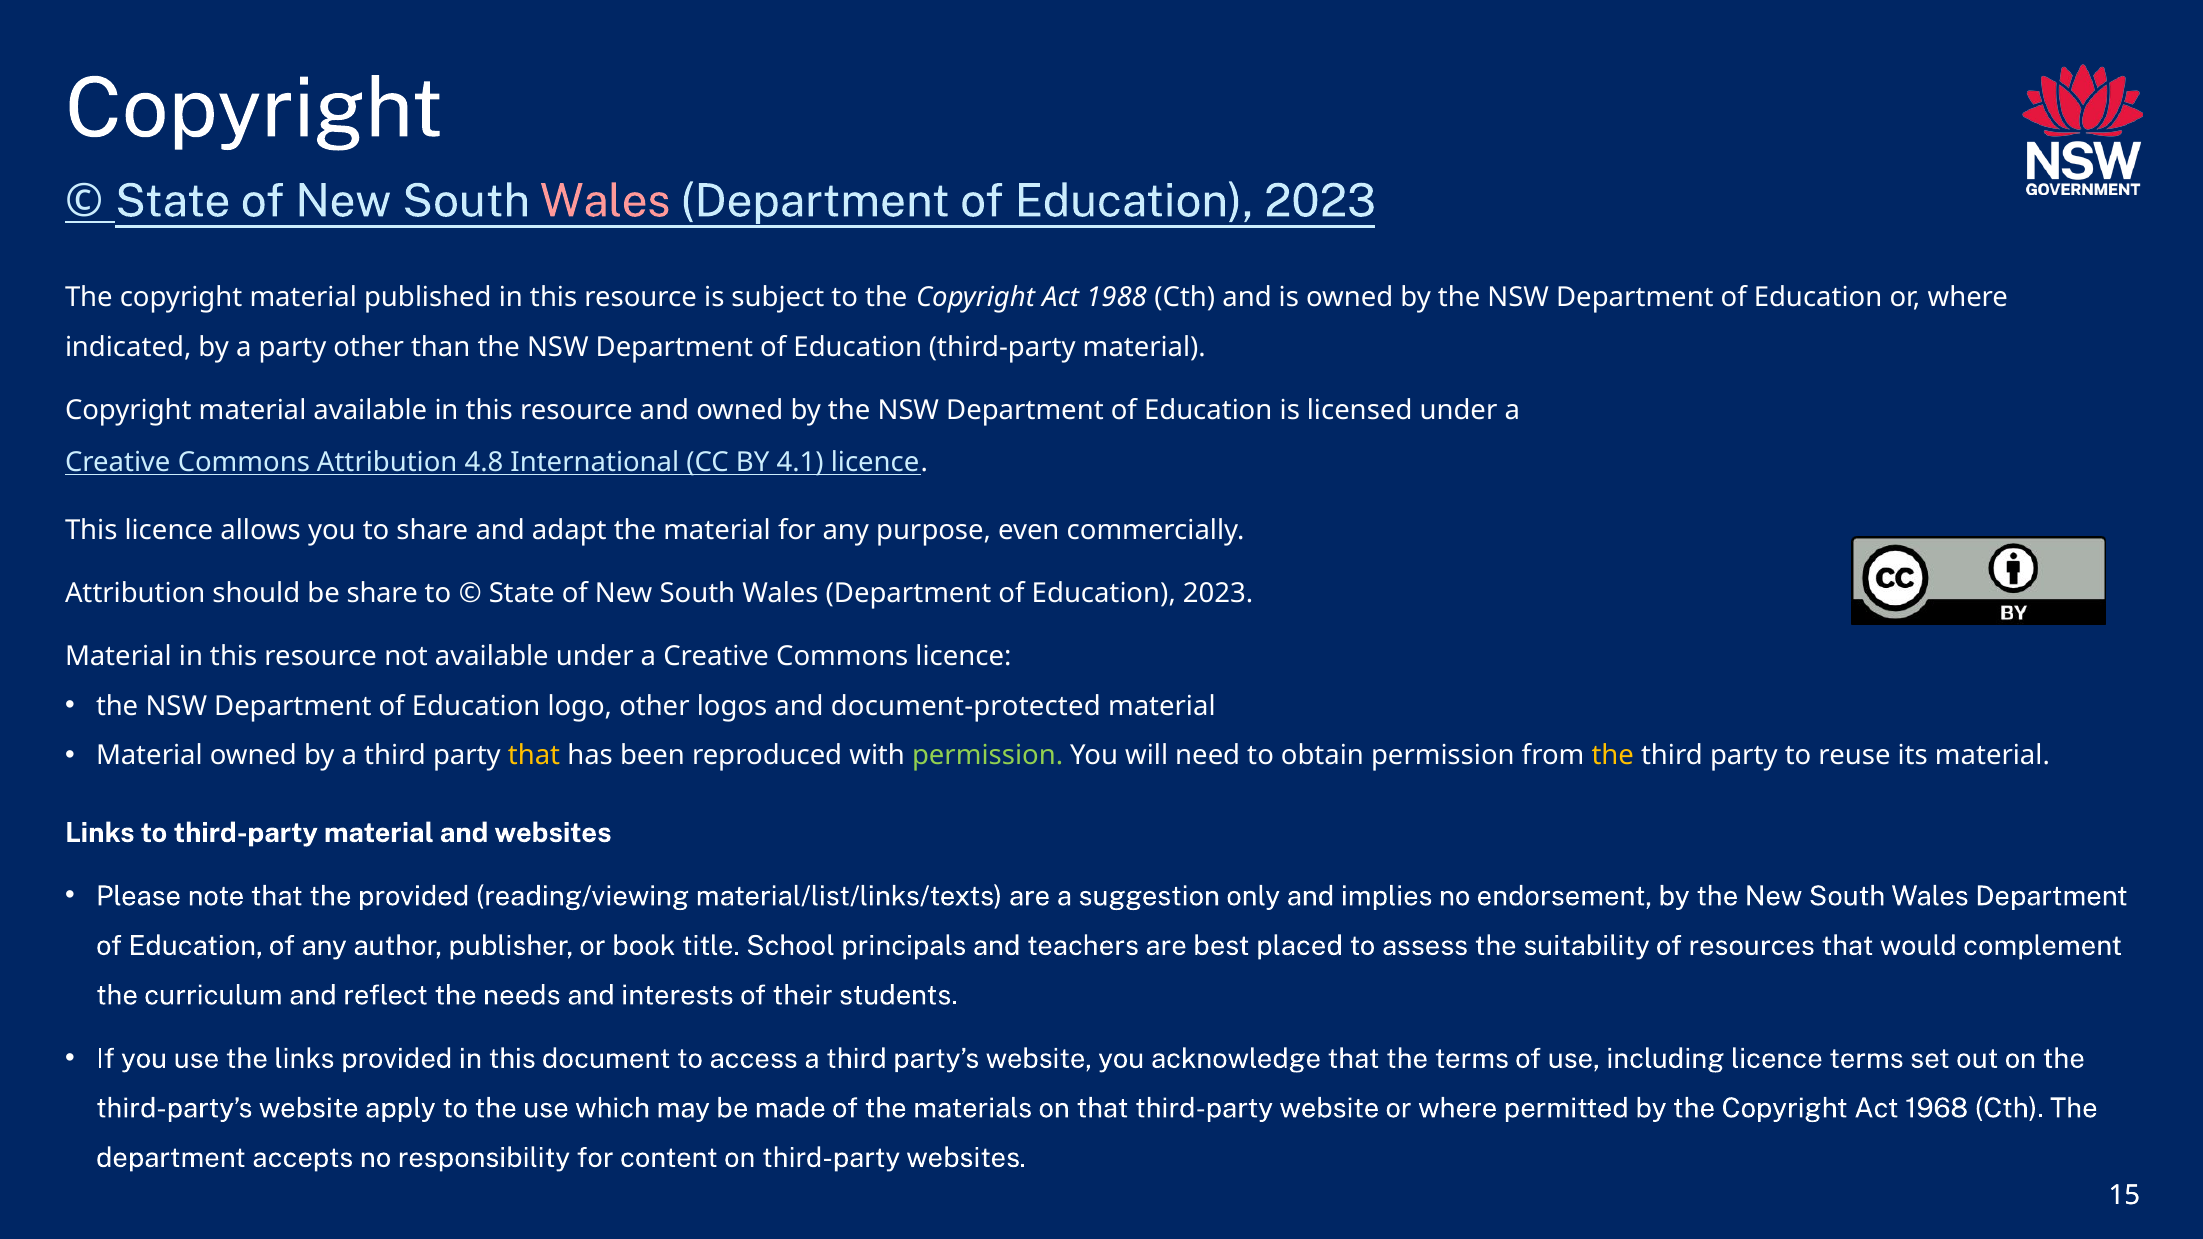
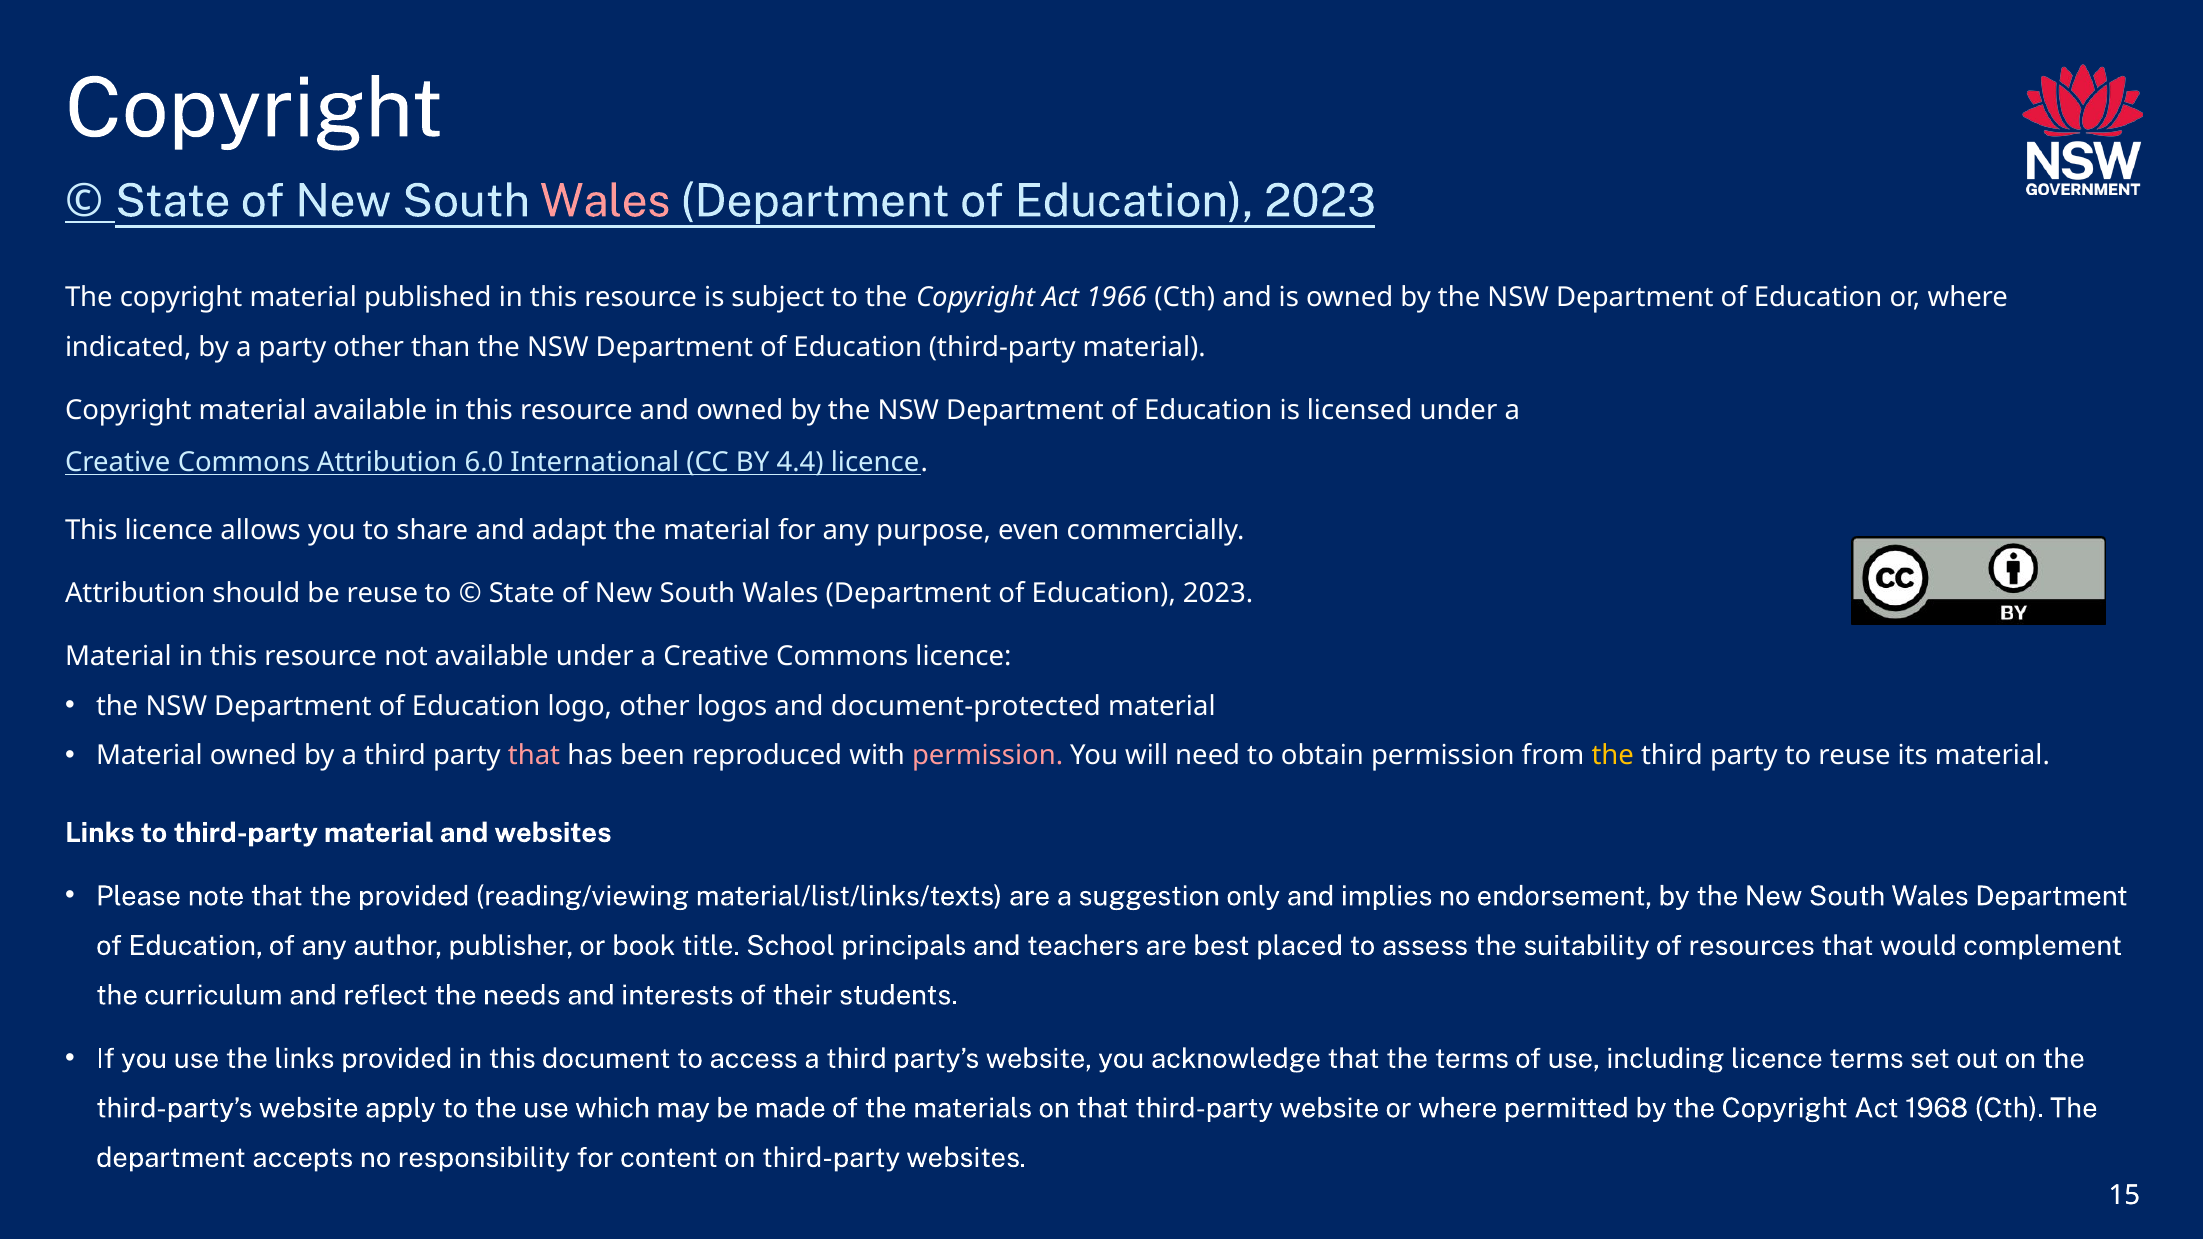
1988: 1988 -> 1966 (1117, 298)
4.8: 4.8 -> 6.0 (484, 462)
4.1: 4.1 -> 4.4 (800, 462)
be share: share -> reuse (382, 593)
that colour: yellow -> pink (534, 756)
permission colour: light green -> pink (988, 756)
